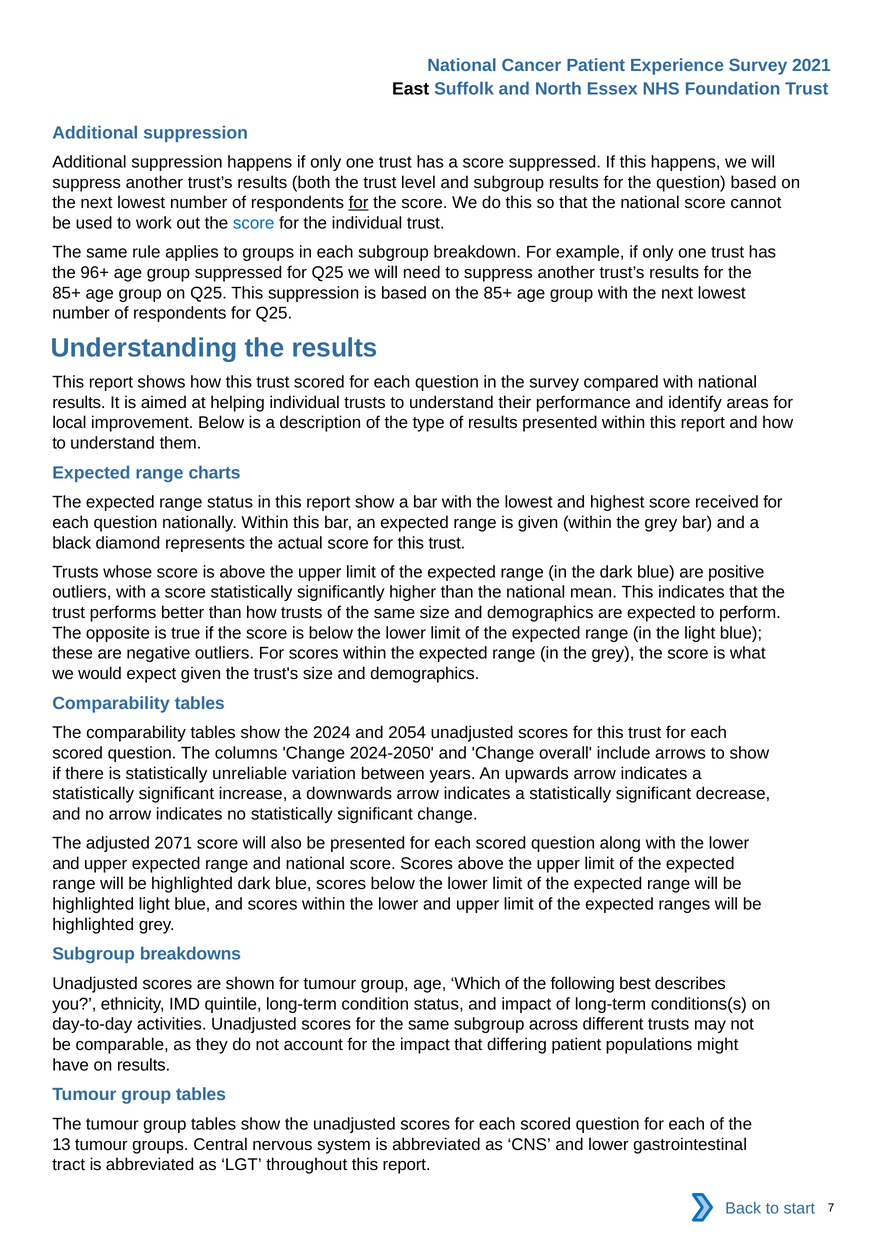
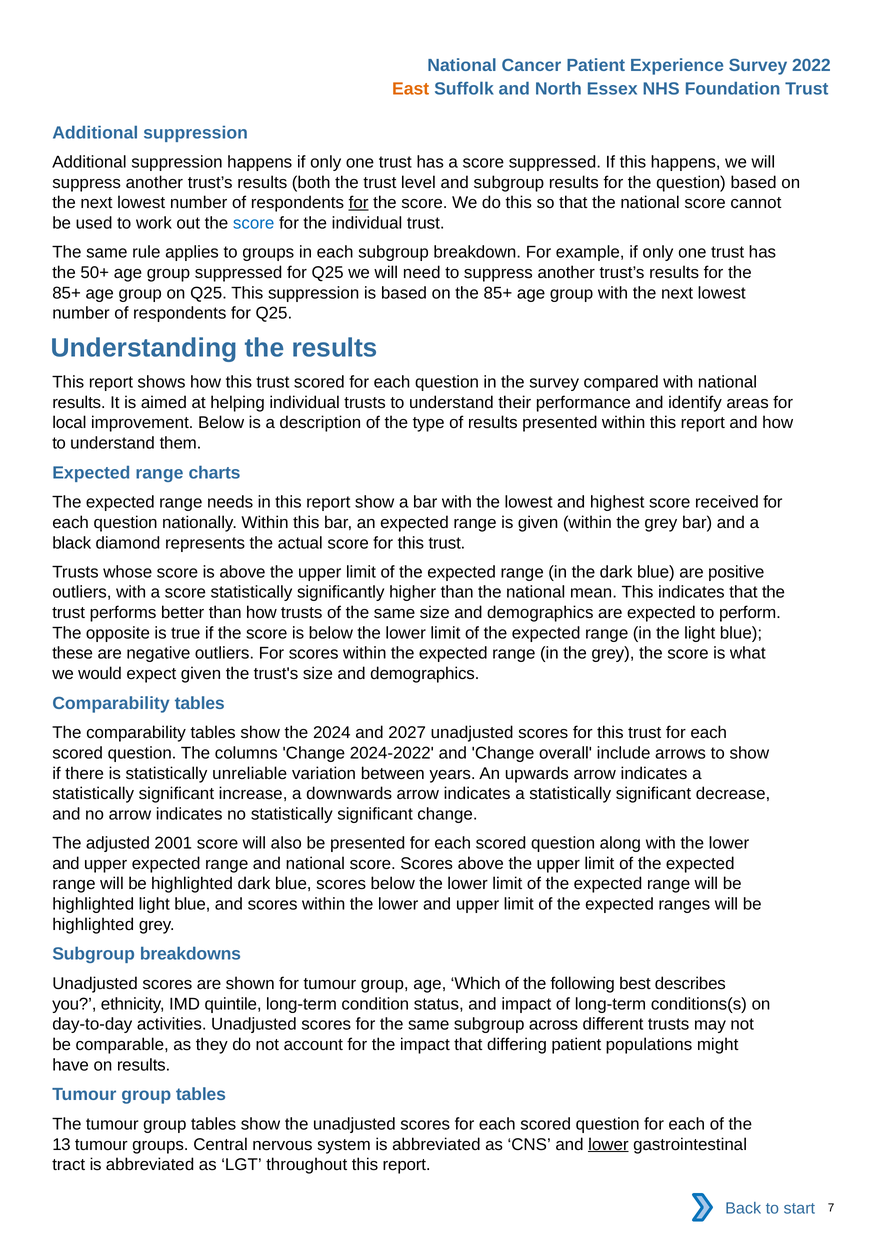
2021: 2021 -> 2022 (811, 65)
East colour: black -> orange (411, 89)
96+: 96+ -> 50+ (95, 273)
range status: status -> needs (230, 502)
2054: 2054 -> 2027 (407, 732)
2024-2050: 2024-2050 -> 2024-2022 (392, 753)
2071: 2071 -> 2001 (173, 843)
lower underline: none -> present (608, 1144)
